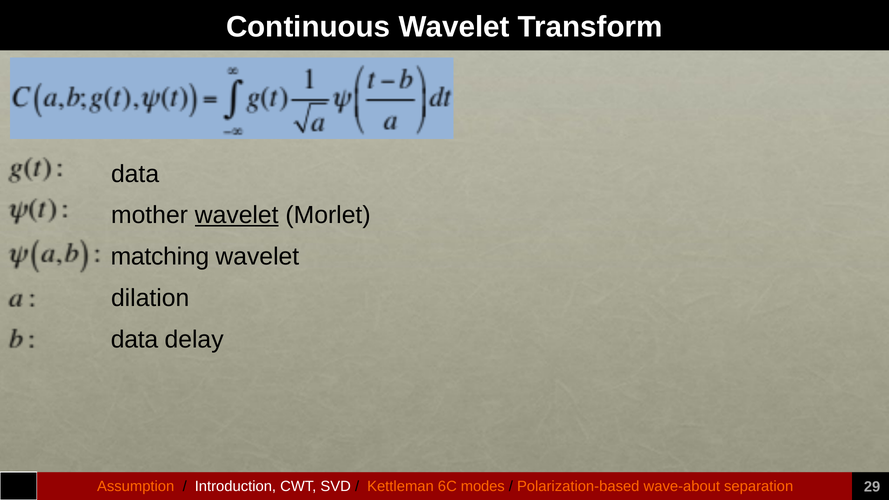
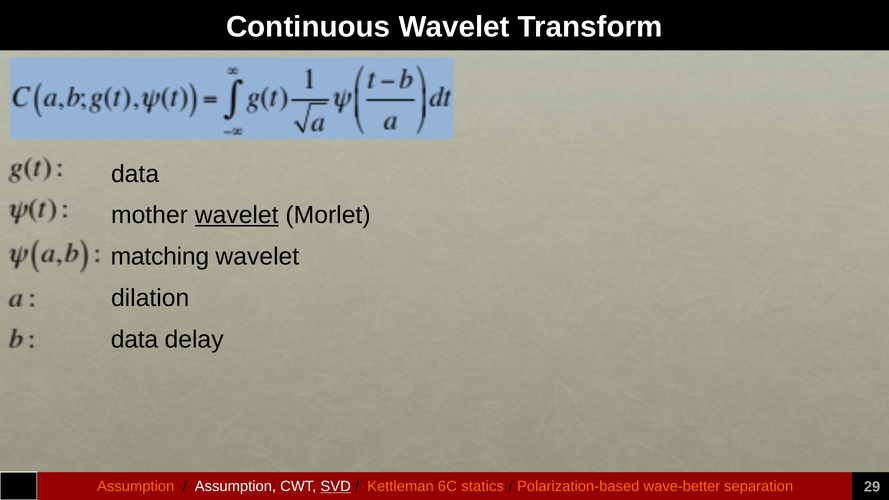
Introduction: Introduction -> Assumption (235, 486)
SVD underline: none -> present (336, 486)
modes: modes -> statics (483, 486)
wave-about: wave-about -> wave-better (682, 486)
